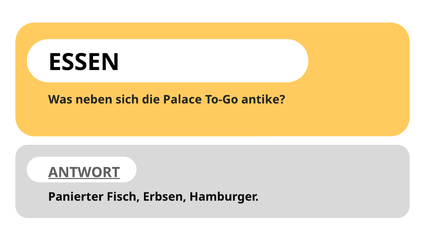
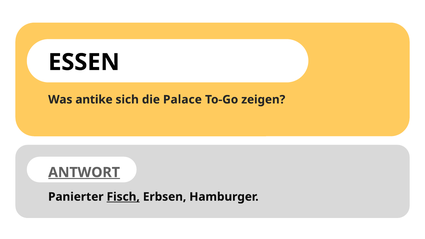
neben: neben -> antike (94, 100)
antike: antike -> zeigen (263, 100)
Fisch underline: none -> present (123, 197)
